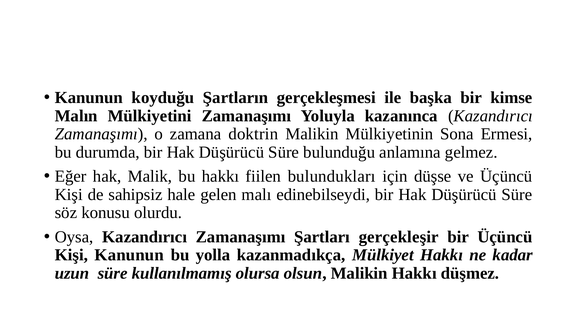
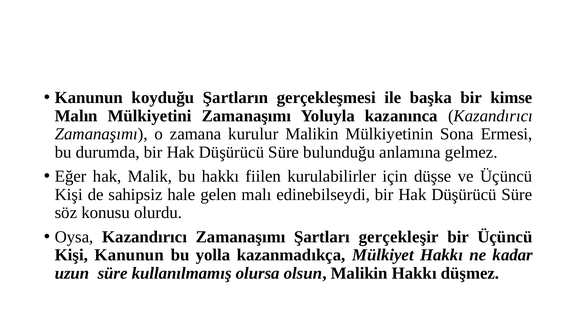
doktrin: doktrin -> kurulur (253, 134)
bulundukları: bulundukları -> kurulabilirler (332, 176)
